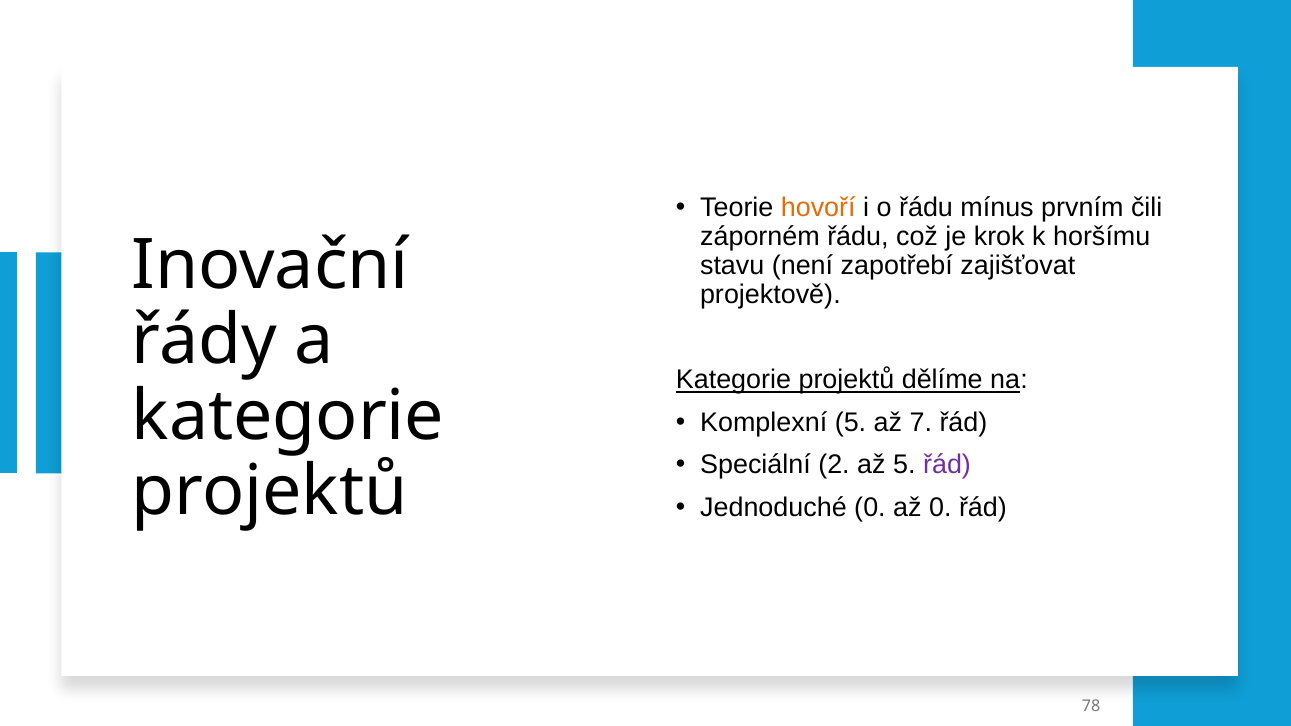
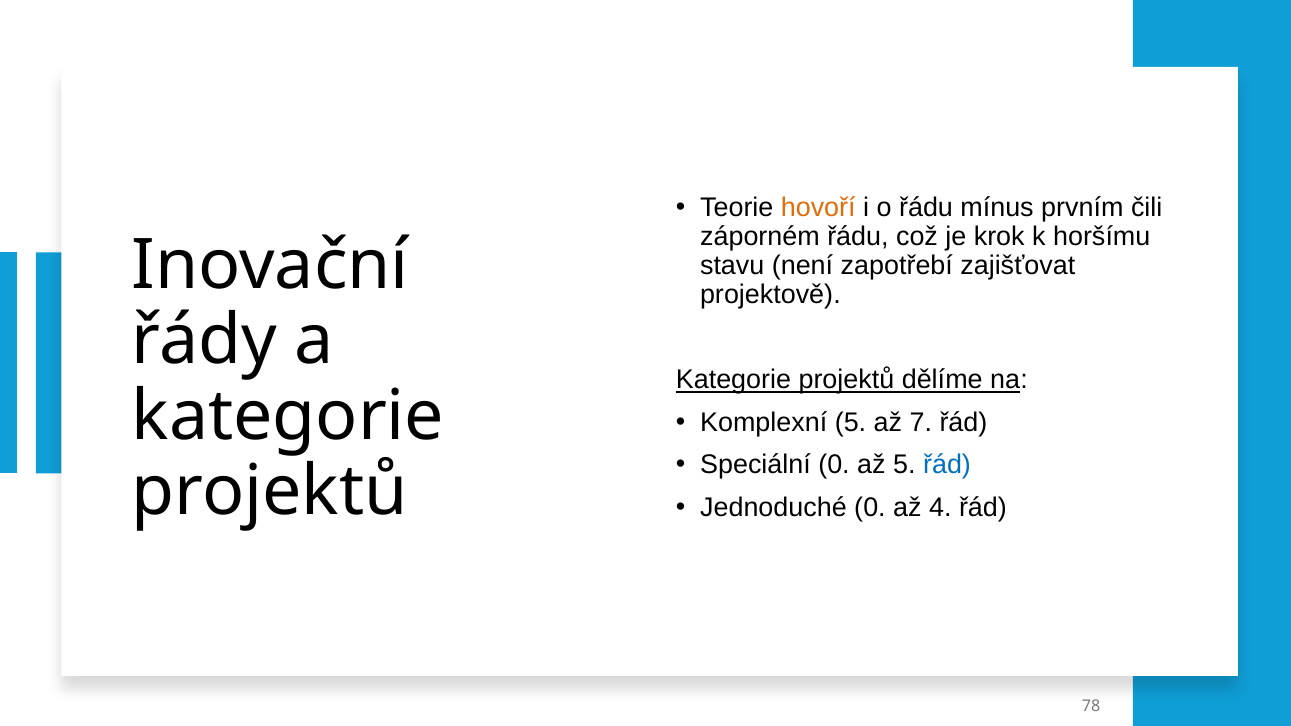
Speciální 2: 2 -> 0 (834, 465)
řád colour: purple -> blue (947, 465)
až 0: 0 -> 4 (940, 508)
